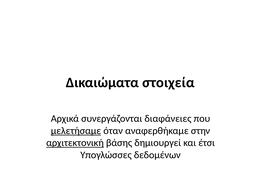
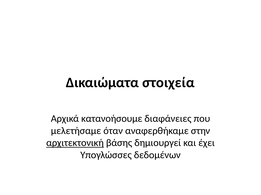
συνεργάζονται: συνεργάζονται -> κατανοήσουμε (112, 119)
μελετήσαμε underline: present -> none (76, 131)
έτσι: έτσι -> έχει (207, 143)
